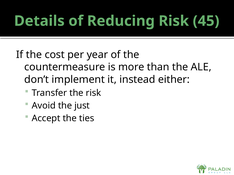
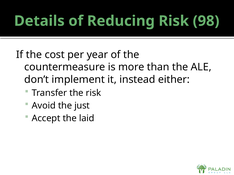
45: 45 -> 98 (206, 21)
ties: ties -> laid (87, 119)
